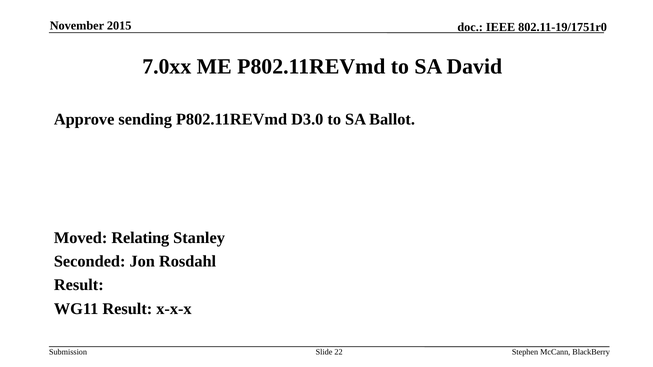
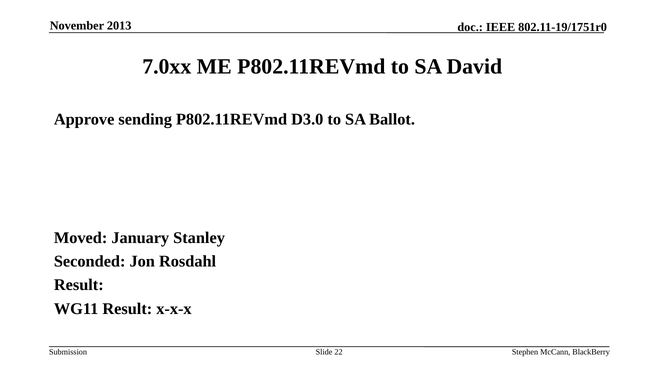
2015: 2015 -> 2013 (119, 26)
Relating: Relating -> January (140, 238)
